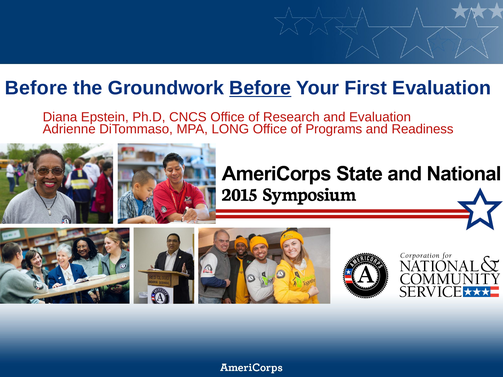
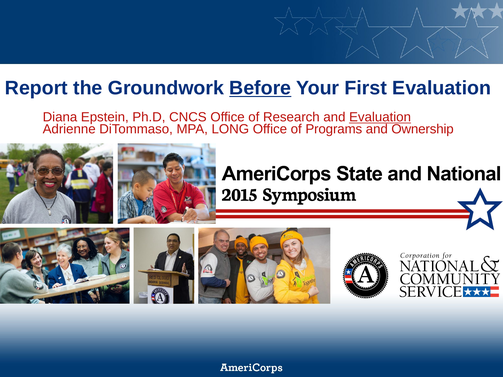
Before: Before -> Report (36, 88)
Evaluation underline: none -> present (380, 117)
Readiness: Readiness -> Ownership (423, 129)
